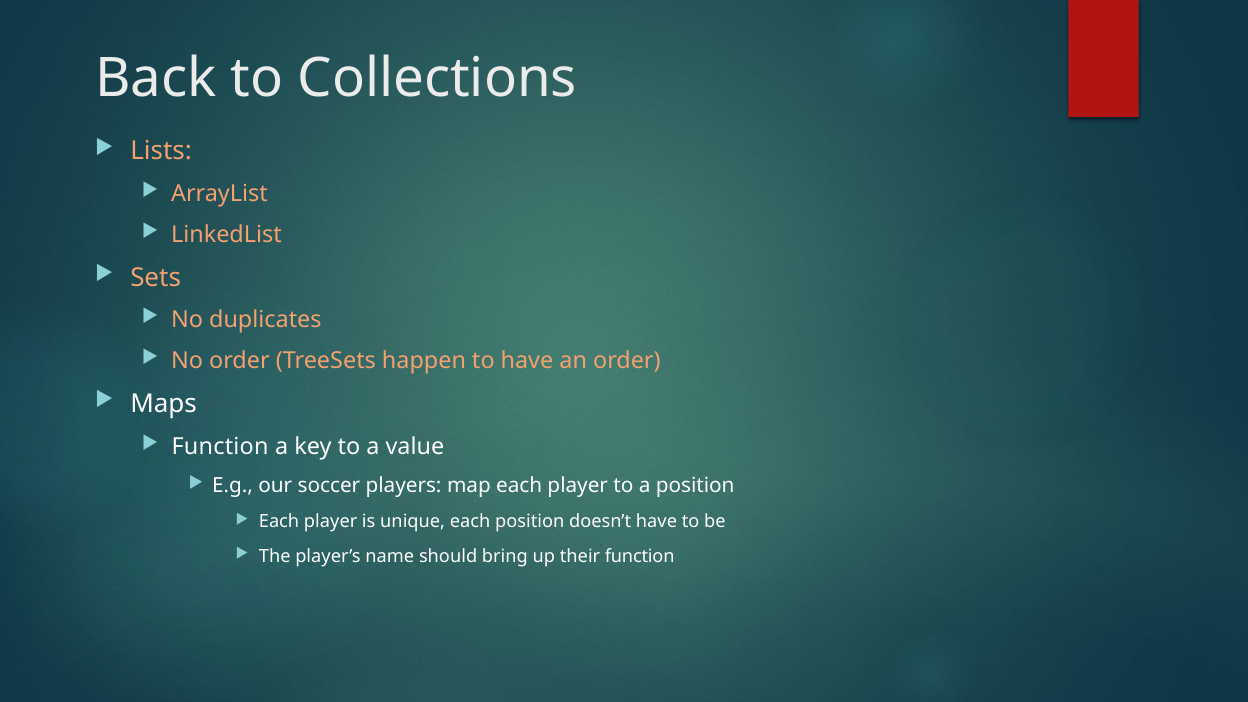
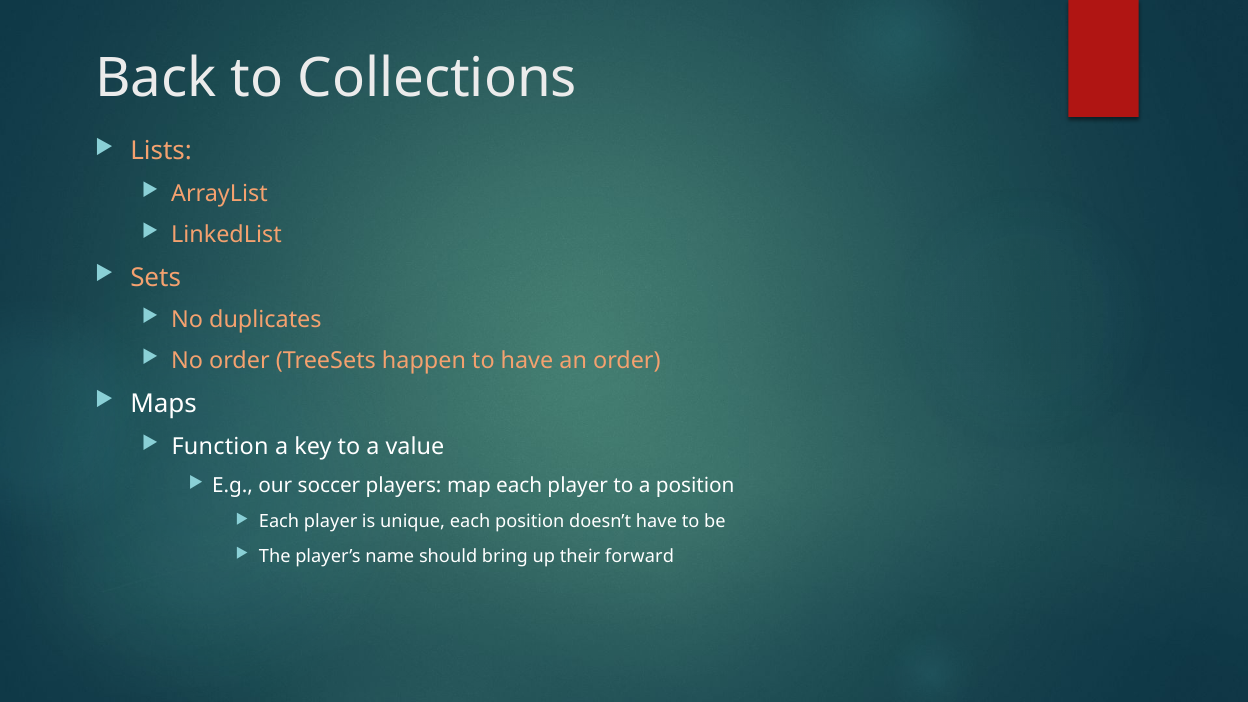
their function: function -> forward (640, 557)
